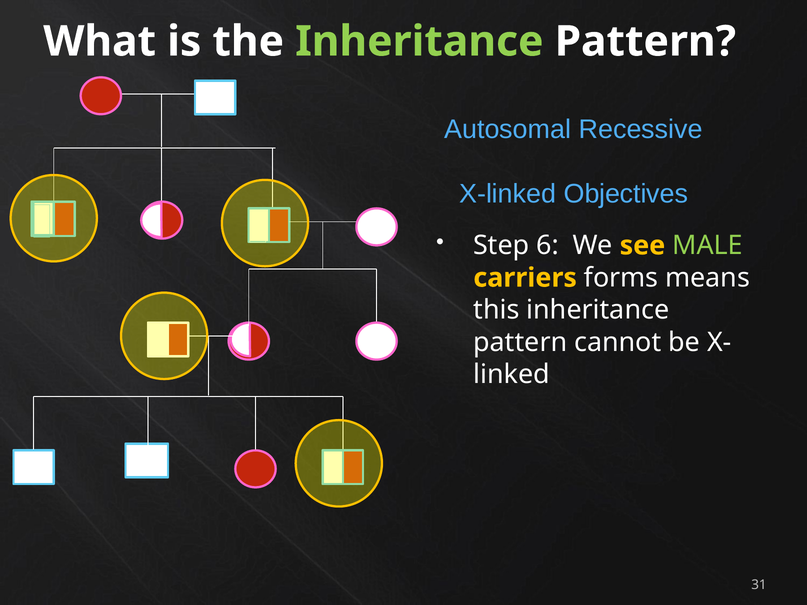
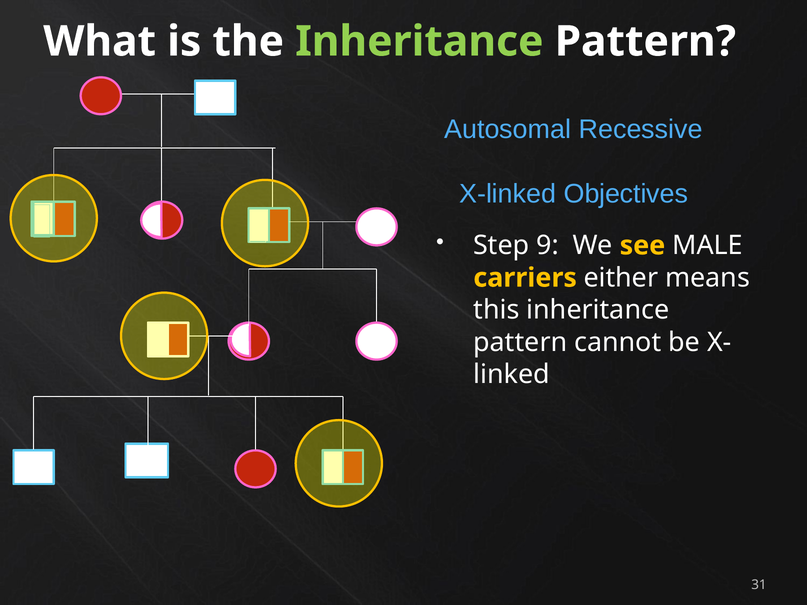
6: 6 -> 9 (548, 246)
MALE colour: light green -> white (708, 246)
forms: forms -> either (621, 278)
